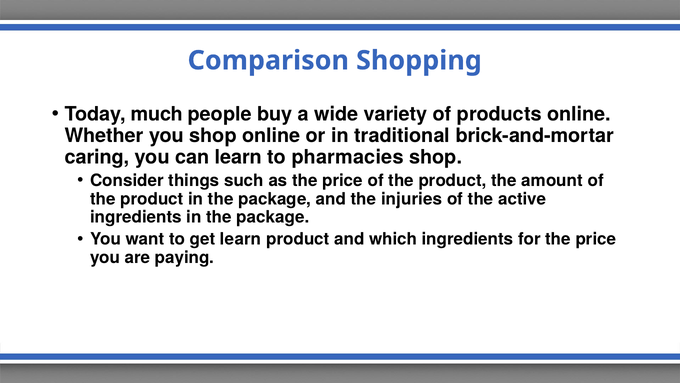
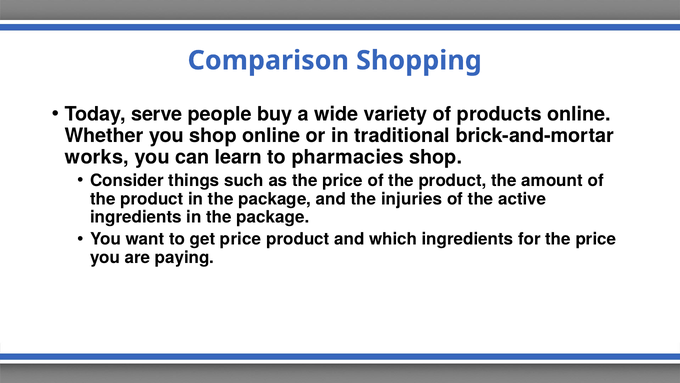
much: much -> serve (157, 114)
caring: caring -> works (97, 157)
get learn: learn -> price (241, 239)
